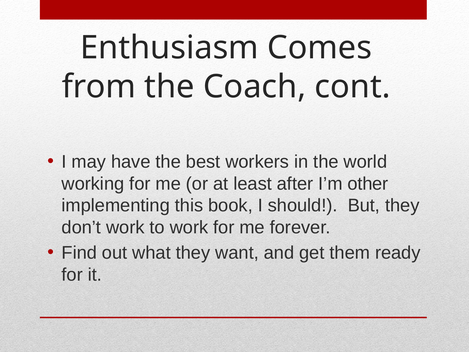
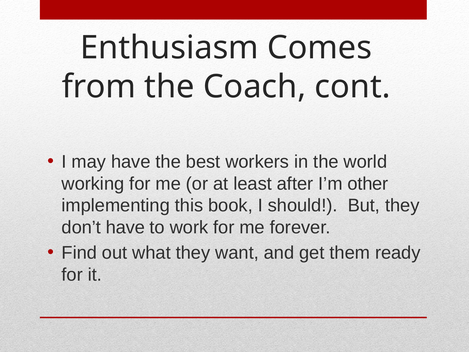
don’t work: work -> have (125, 227)
